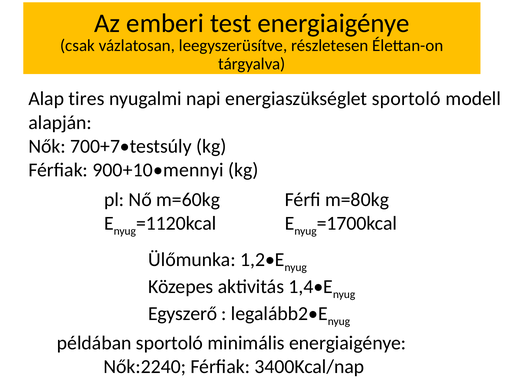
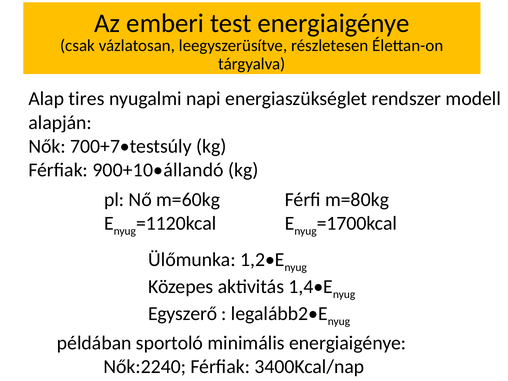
energiaszükséglet sportoló: sportoló -> rendszer (406, 99)
900+10•mennyi: 900+10•mennyi -> 900+10•állandó (158, 170)
